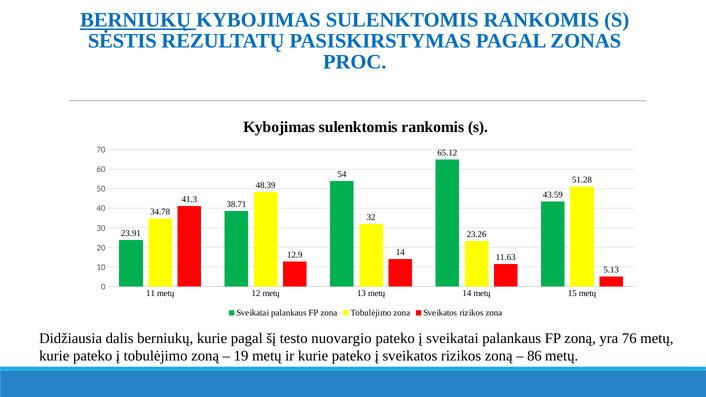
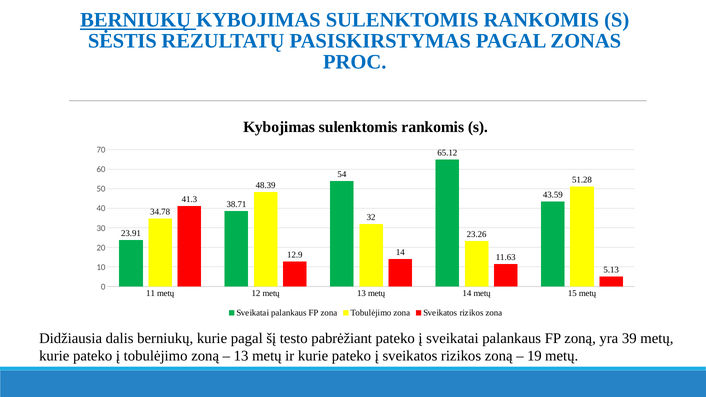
nuovargio: nuovargio -> pabrėžiant (342, 339)
76: 76 -> 39 (629, 339)
19: 19 -> 13 (241, 356)
86: 86 -> 19 (534, 356)
